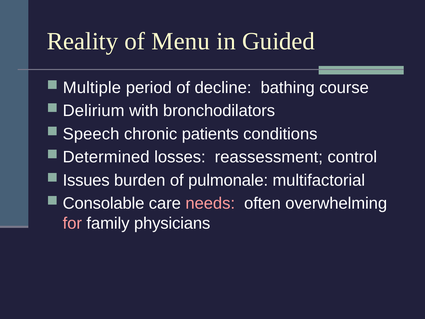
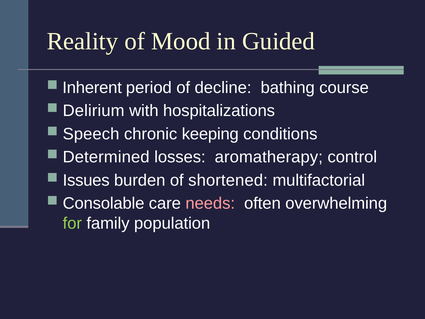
Menu: Menu -> Mood (181, 41)
Multiple: Multiple -> Inherent (92, 88)
bronchodilators: bronchodilators -> hospitalizations (219, 111)
patients: patients -> keeping (210, 134)
reassessment: reassessment -> aromatherapy (269, 157)
pulmonale: pulmonale -> shortened (228, 180)
for colour: pink -> light green (72, 223)
physicians: physicians -> population (172, 223)
